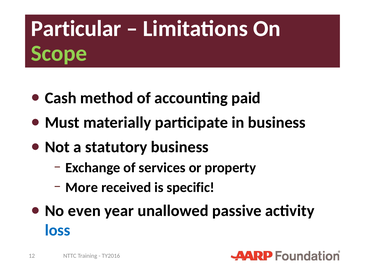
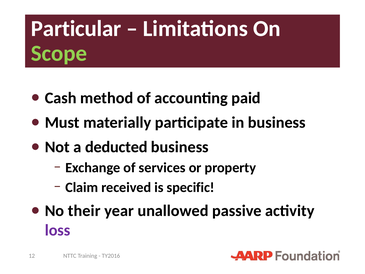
statutory: statutory -> deducted (116, 147)
More: More -> Claim (82, 187)
even: even -> their (84, 211)
loss colour: blue -> purple (58, 230)
